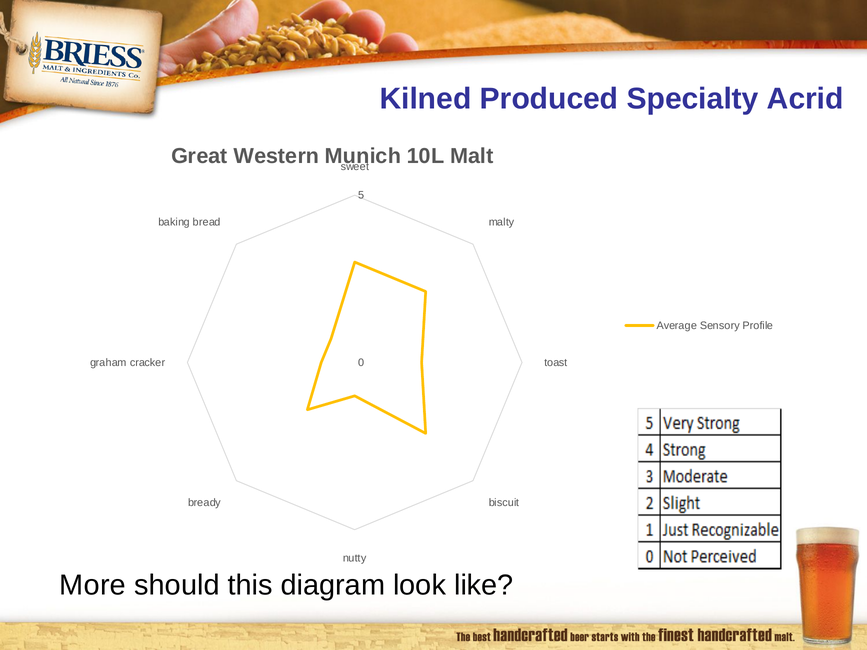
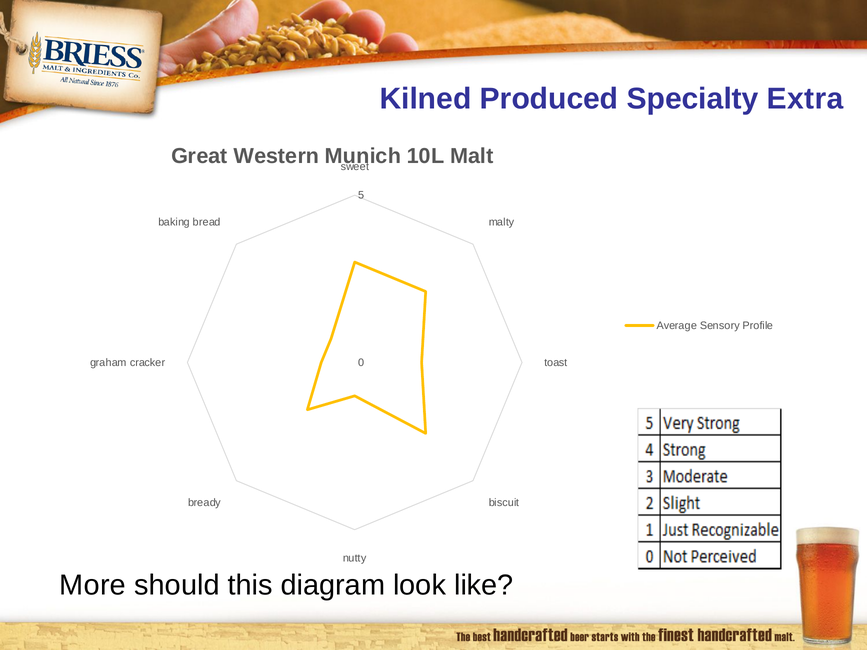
Acrid: Acrid -> Extra (805, 99)
